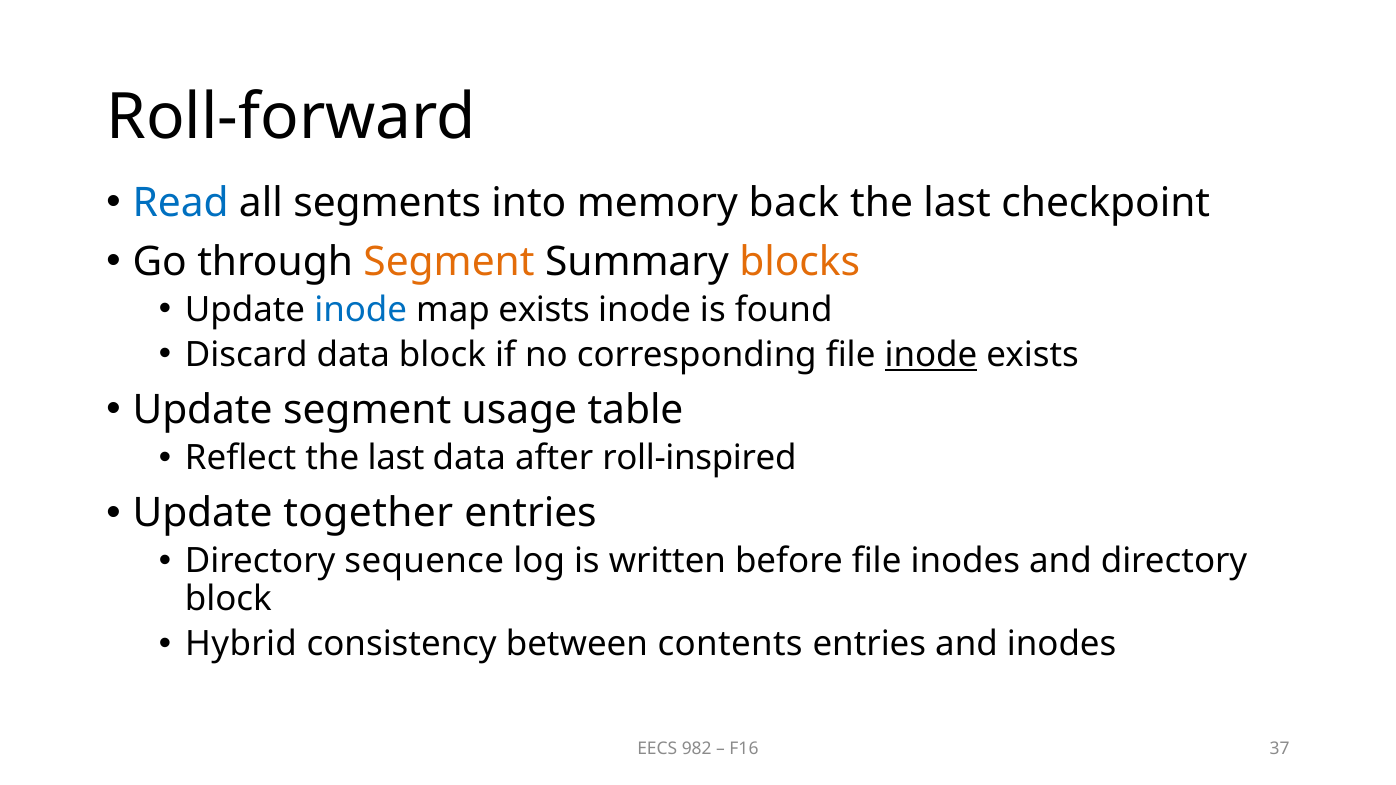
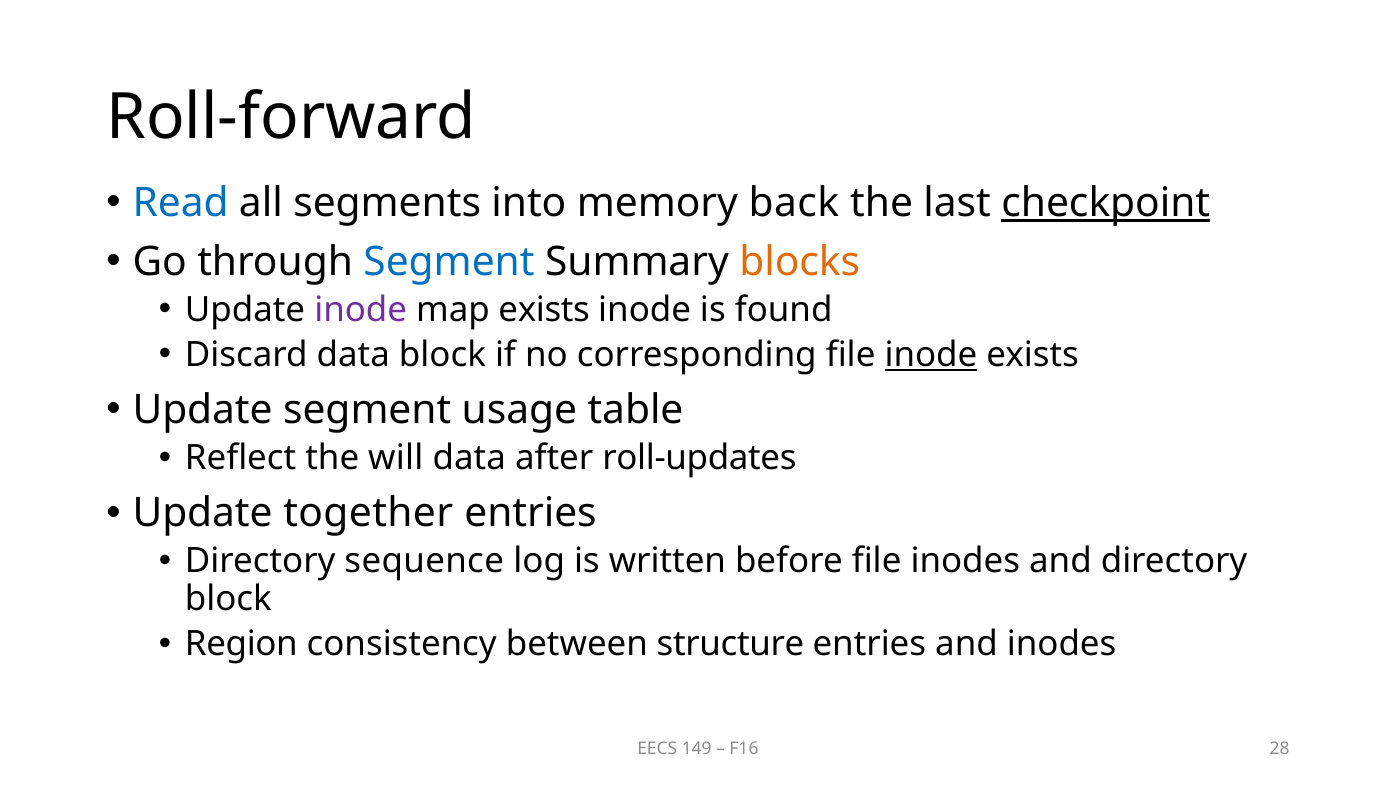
checkpoint underline: none -> present (1106, 203)
Segment colour: orange -> blue (449, 262)
inode colour: blue -> purple (361, 310)
Reflect the last: last -> will (396, 458)
roll-inspired: roll-inspired -> roll-updates (699, 458)
Hybrid: Hybrid -> Region (241, 644)
contents: contents -> structure (730, 644)
982: 982 -> 149 (697, 748)
37: 37 -> 28 (1280, 748)
